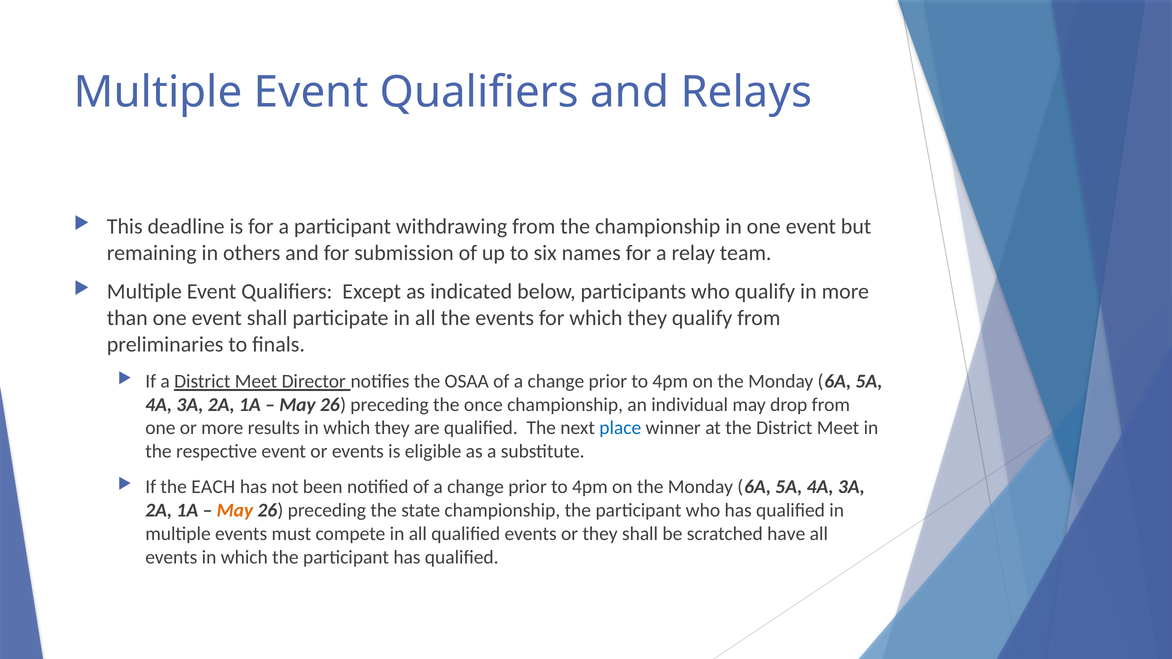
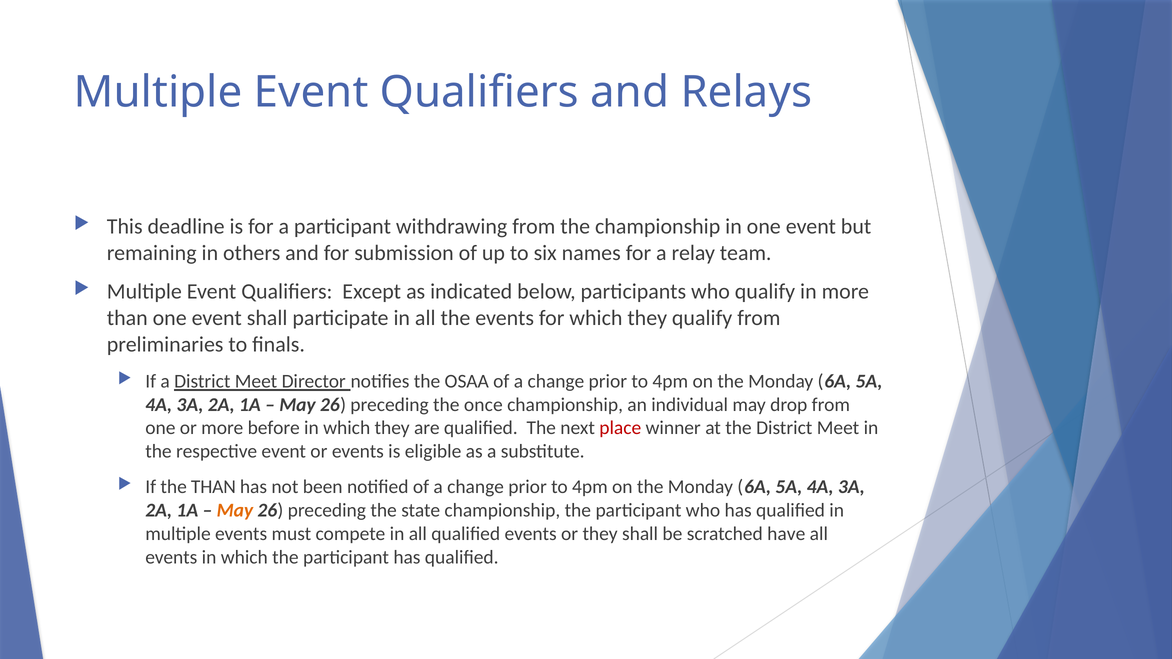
results: results -> before (274, 428)
place colour: blue -> red (620, 428)
the EACH: EACH -> THAN (213, 487)
